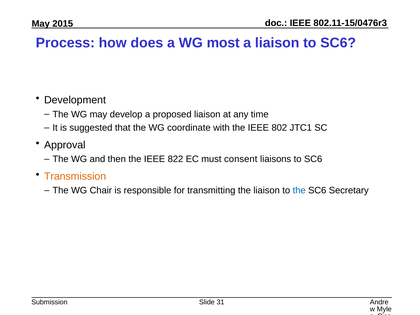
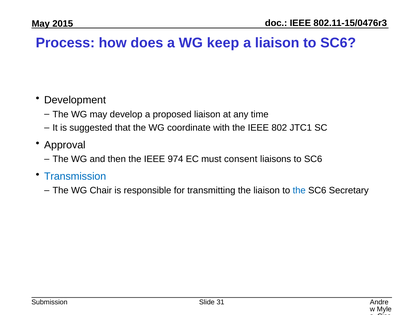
most: most -> keep (223, 43)
822: 822 -> 974 (175, 159)
Transmission colour: orange -> blue (75, 176)
